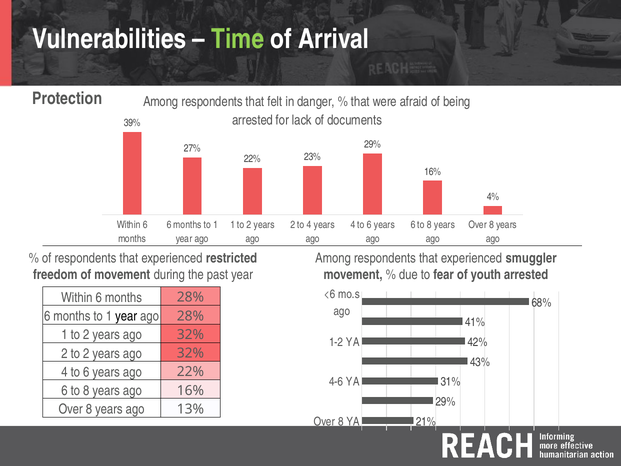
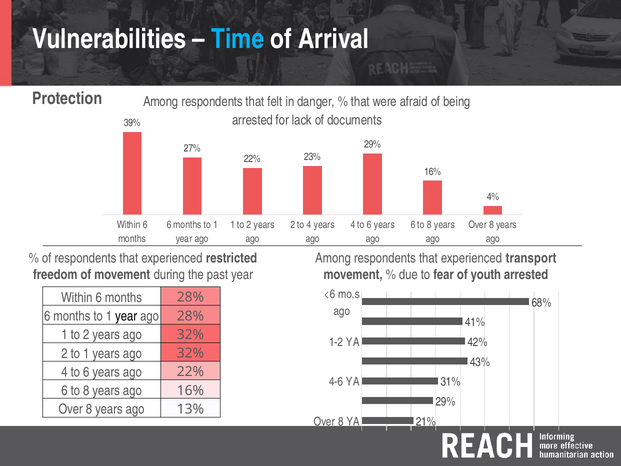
Time colour: light green -> light blue (238, 39)
smuggler: smuggler -> transport (531, 258)
2 to 2: 2 -> 1 (86, 353)
